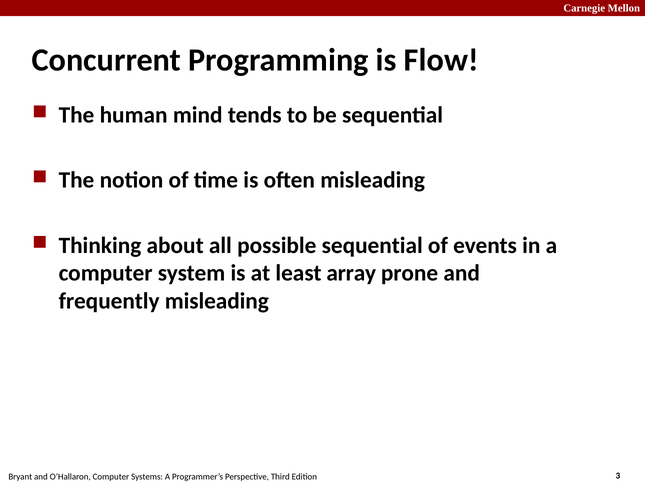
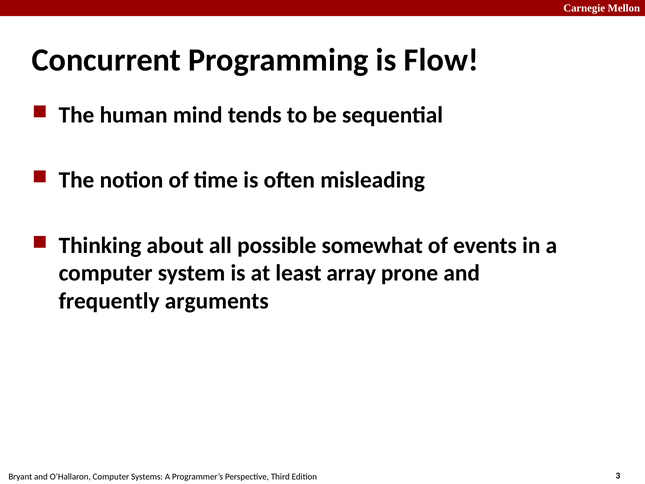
possible sequential: sequential -> somewhat (372, 245)
frequently misleading: misleading -> arguments (217, 301)
